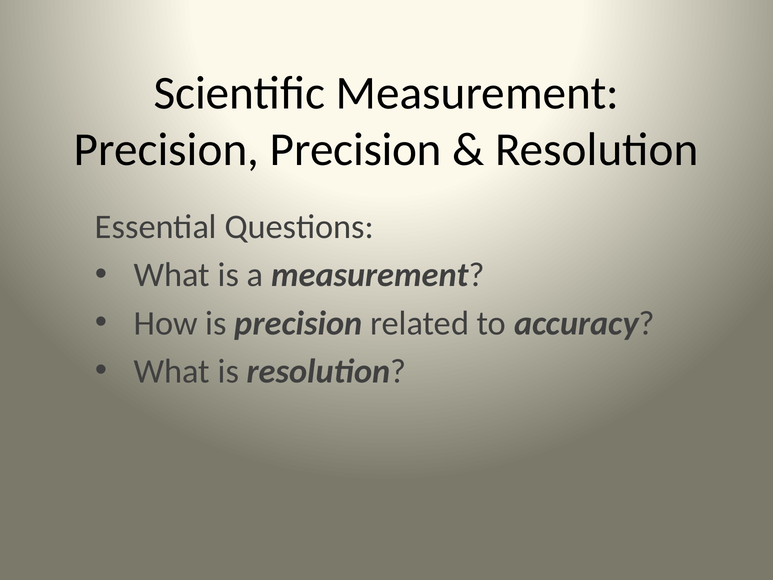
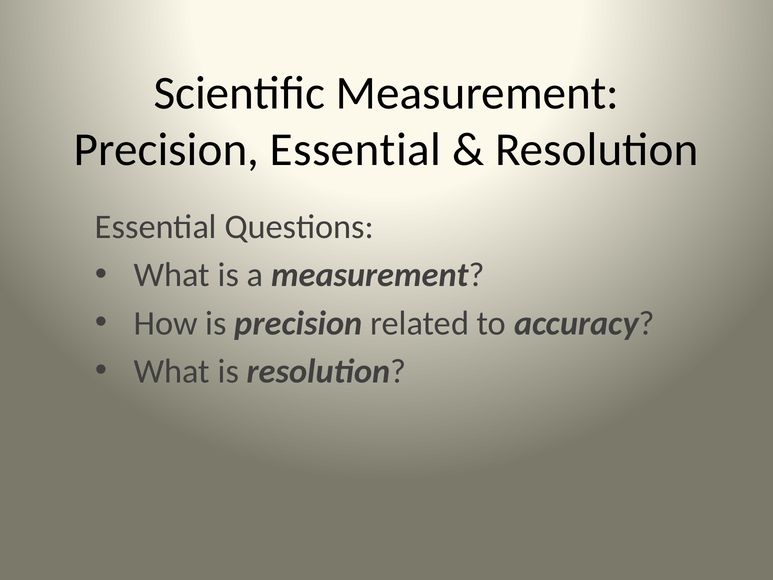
Precision Precision: Precision -> Essential (355, 150)
